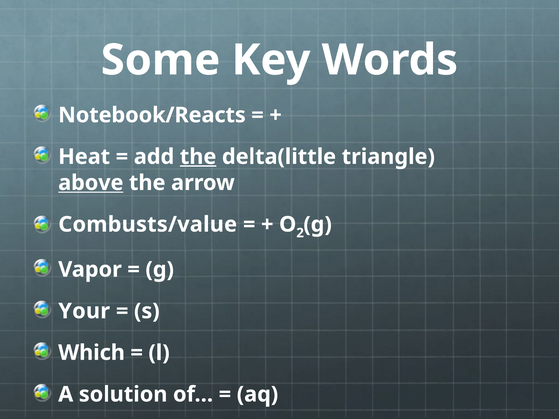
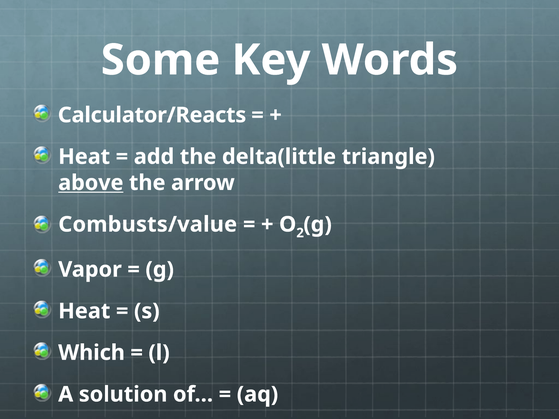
Notebook/Reacts: Notebook/Reacts -> Calculator/Reacts (152, 115)
the underline: present -> none (198, 157)
Your: Your -> Heat (84, 311)
